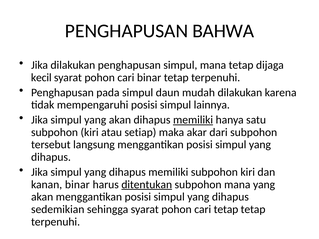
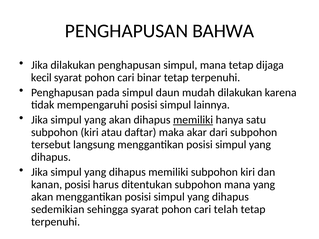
setiap: setiap -> daftar (140, 132)
kanan binar: binar -> posisi (77, 185)
ditentukan underline: present -> none (147, 185)
cari tetap: tetap -> telah (226, 210)
